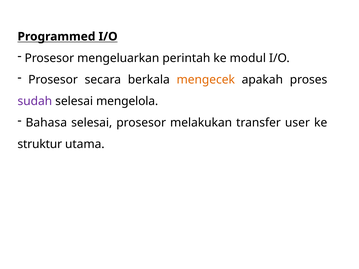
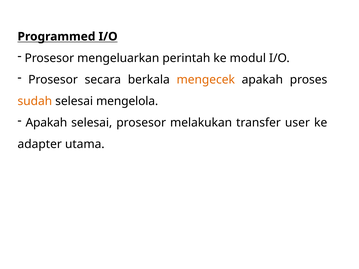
sudah colour: purple -> orange (35, 101)
Bahasa: Bahasa -> Apakah (46, 123)
struktur: struktur -> adapter (40, 144)
